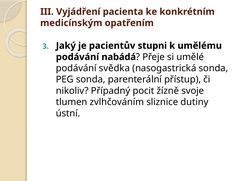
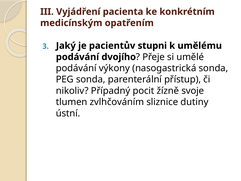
nabádá: nabádá -> dvojího (119, 57)
svědka: svědka -> výkony (114, 68)
